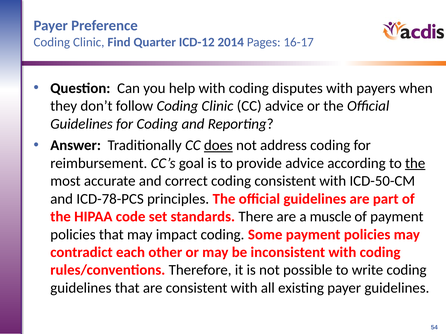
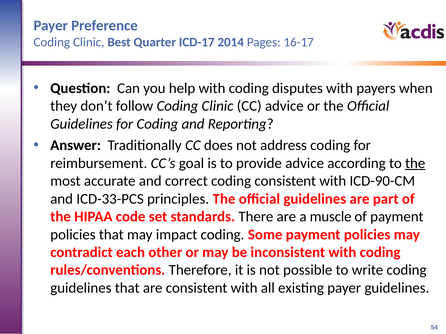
Find: Find -> Best (119, 42)
ICD-12: ICD-12 -> ICD-17 (197, 42)
does underline: present -> none (218, 146)
ICD-50-CM: ICD-50-CM -> ICD-90-CM (382, 181)
ICD-78-PCS: ICD-78-PCS -> ICD-33-PCS (110, 199)
